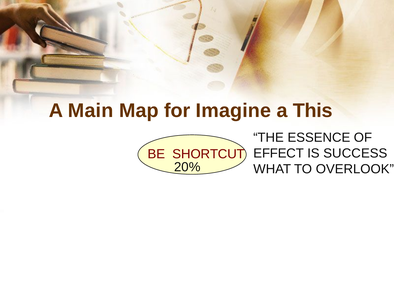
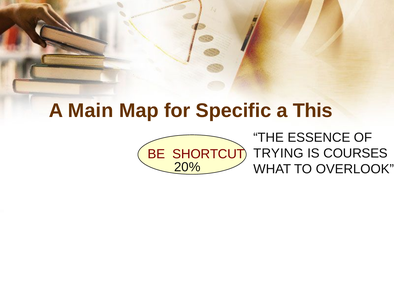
Imagine: Imagine -> Specific (233, 110)
EFFECT: EFFECT -> TRYING (278, 153)
SUCCESS: SUCCESS -> COURSES (356, 153)
